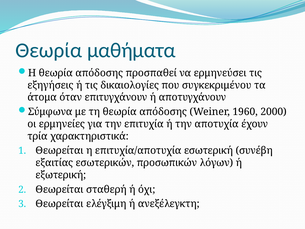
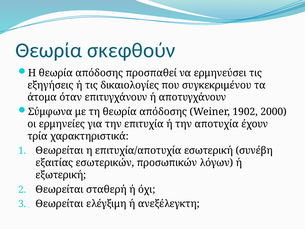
μαθήματα: μαθήματα -> σκεφθούν (131, 50)
1960: 1960 -> 1902 (245, 112)
